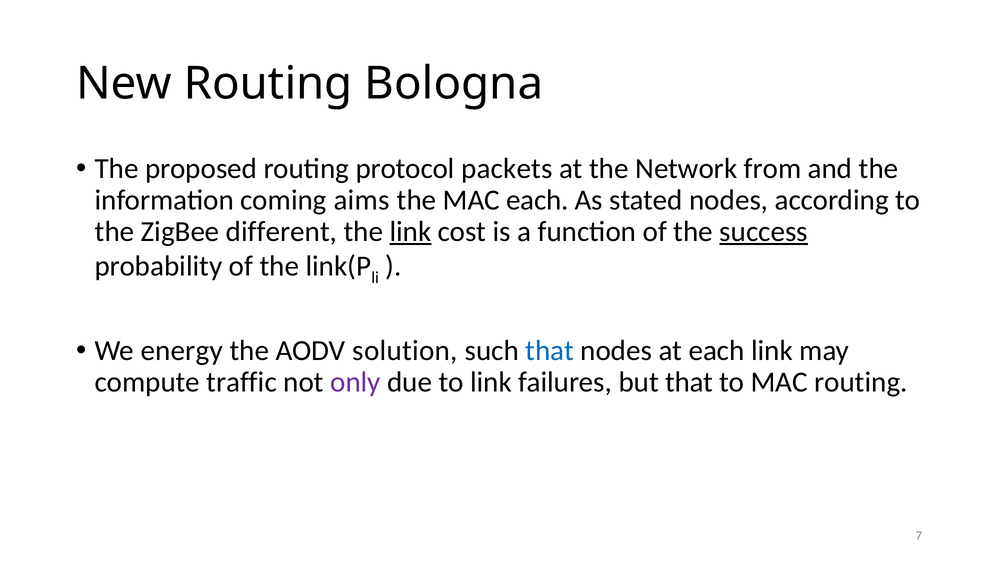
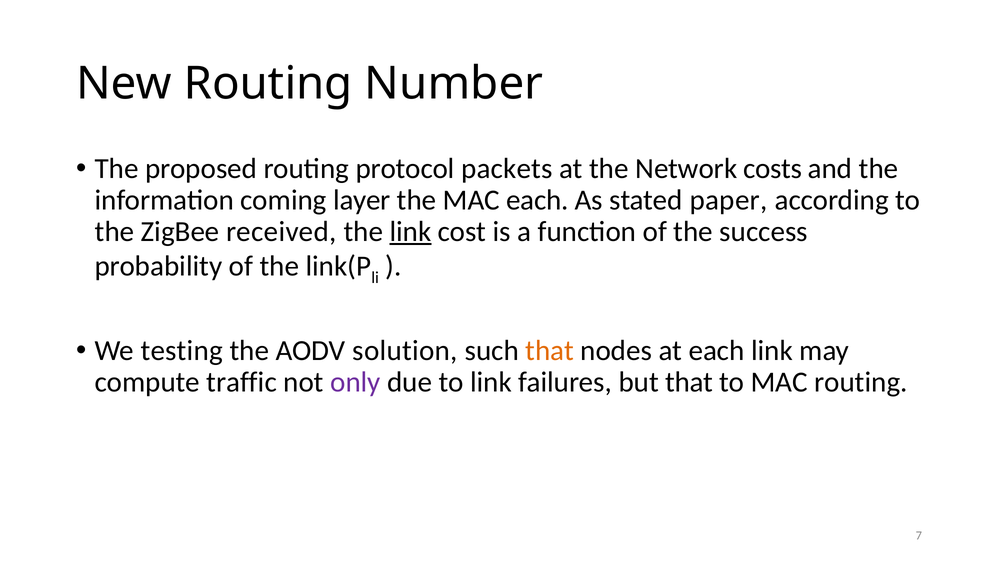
Bologna: Bologna -> Number (454, 84)
from: from -> costs (773, 169)
aims: aims -> layer (362, 200)
stated nodes: nodes -> paper (729, 200)
different: different -> received (281, 232)
success underline: present -> none (764, 232)
energy: energy -> testing (182, 351)
that colour: blue -> orange (550, 351)
